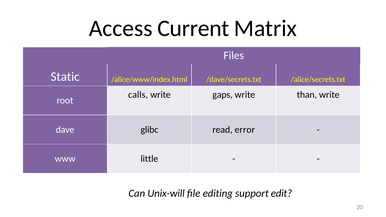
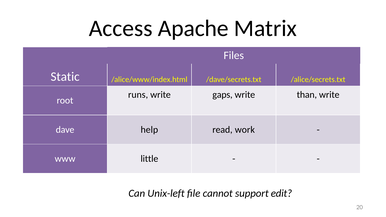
Current: Current -> Apache (193, 28)
calls: calls -> runs (138, 95)
glibc: glibc -> help (149, 130)
error: error -> work (245, 130)
Unix-will: Unix-will -> Unix-left (166, 193)
editing: editing -> cannot (218, 193)
